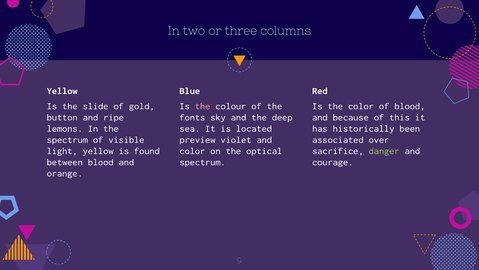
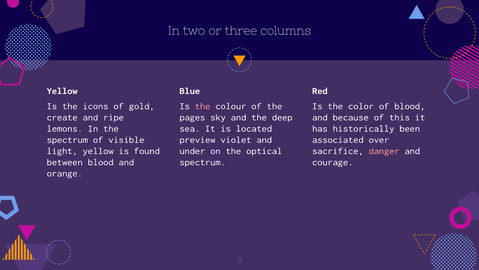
slide: slide -> icons (96, 106)
button: button -> create (62, 117)
fonts: fonts -> pages (192, 117)
color: color -> under (192, 151)
danger colour: light green -> pink (384, 151)
